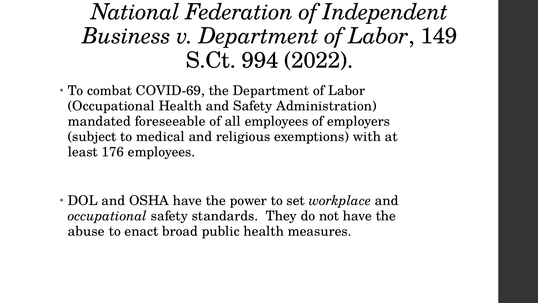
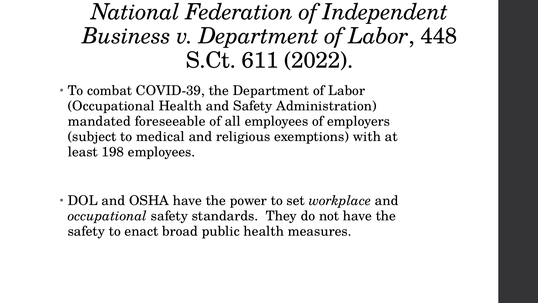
149: 149 -> 448 (439, 36)
994: 994 -> 611 (260, 60)
COVID-69: COVID-69 -> COVID-39 (170, 91)
176: 176 -> 198 (113, 152)
abuse: abuse -> safety (86, 231)
